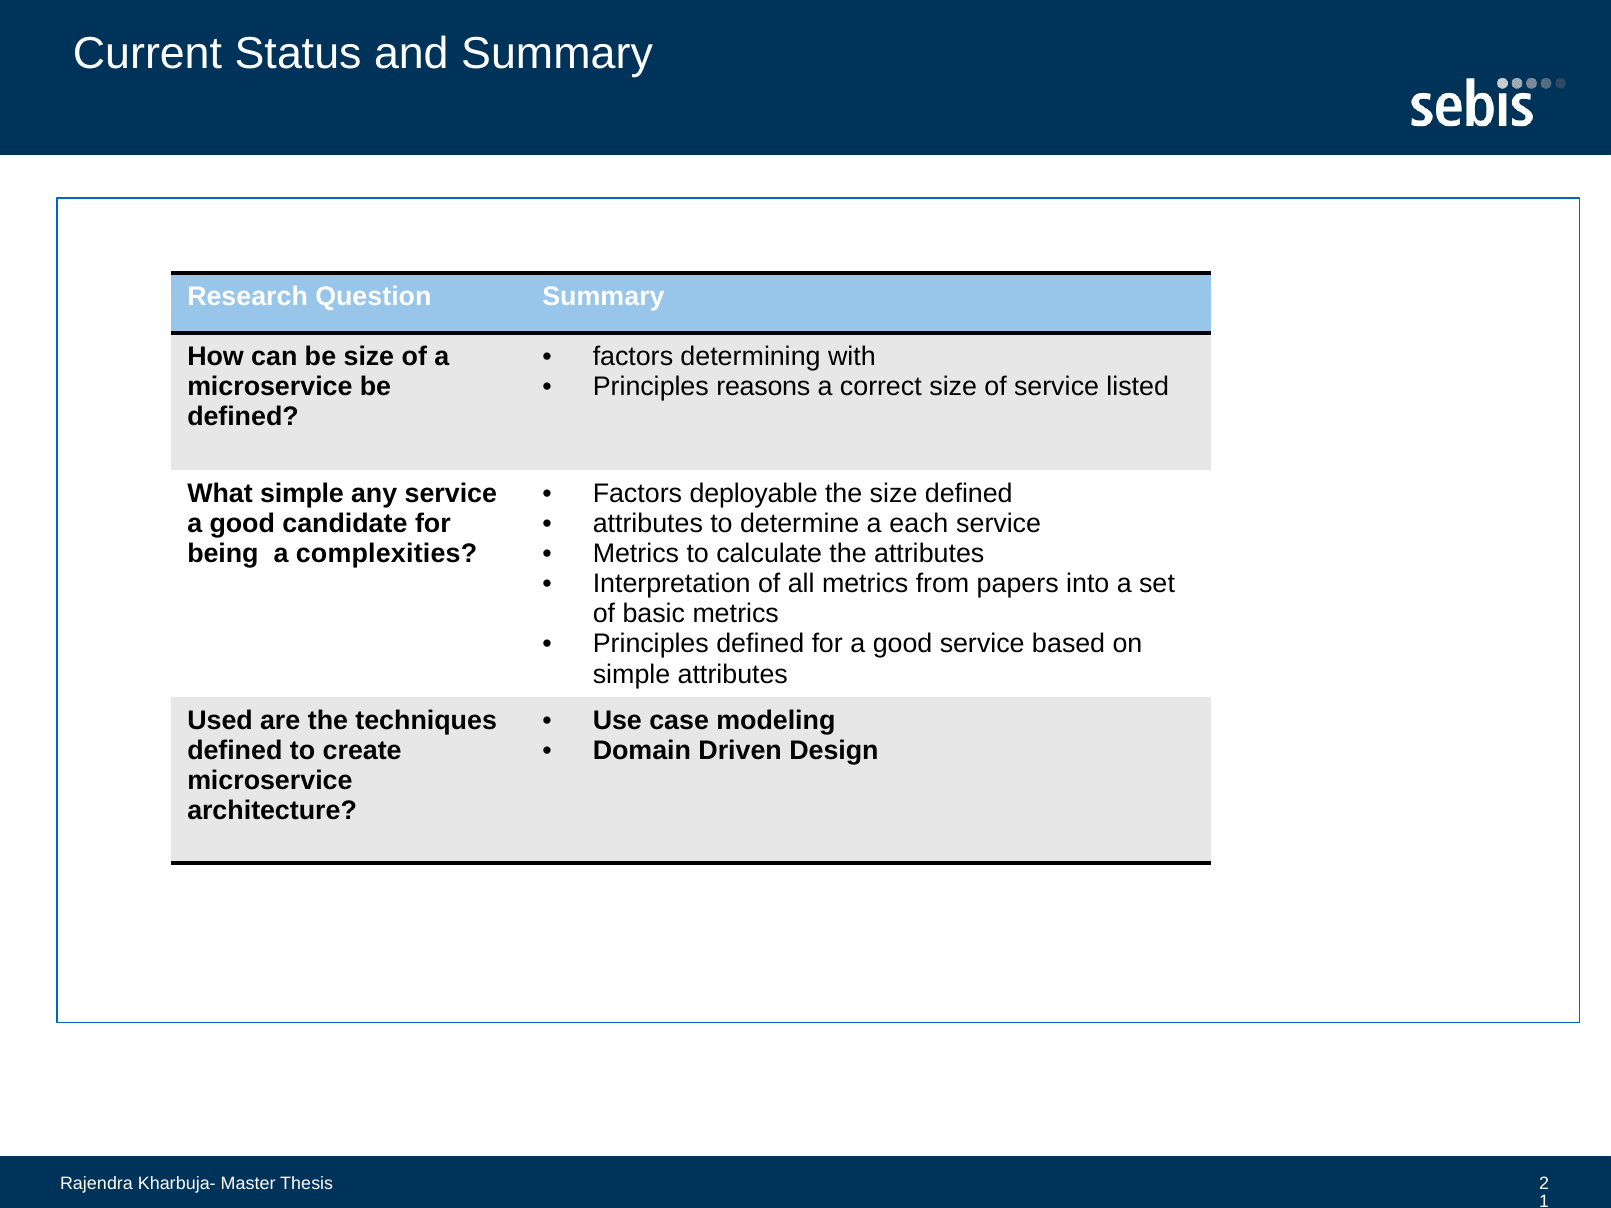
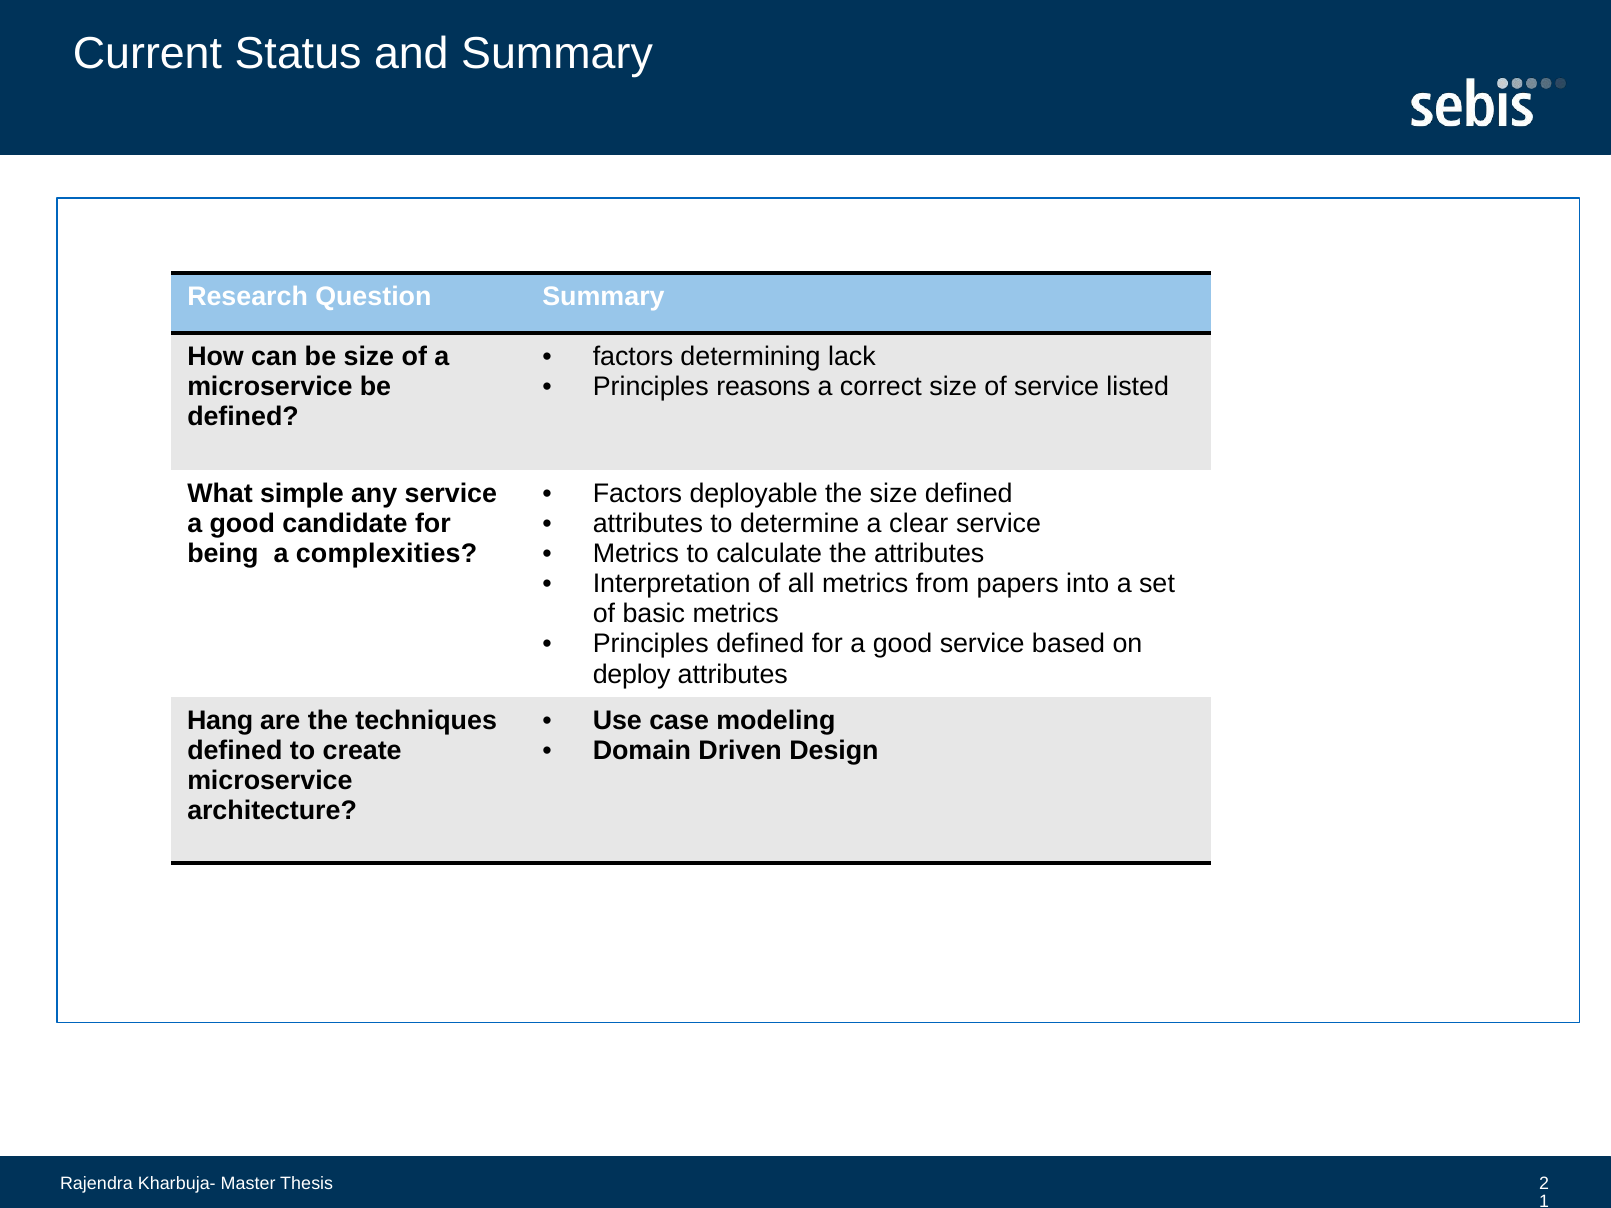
with: with -> lack (852, 357)
each: each -> clear (919, 524)
simple: simple -> deploy (632, 674)
Used: Used -> Hang (220, 721)
